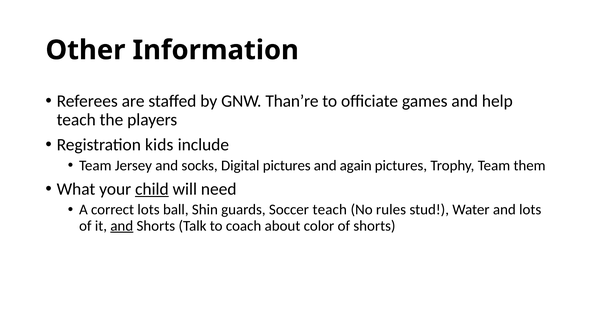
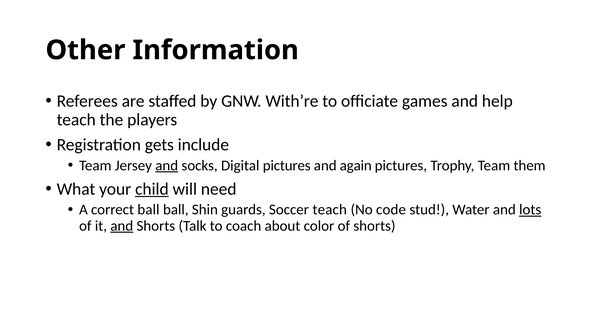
Than’re: Than’re -> With’re (292, 101)
kids: kids -> gets (159, 145)
and underline: none -> present (167, 165)
correct lots: lots -> ball (148, 210)
rules: rules -> code (391, 210)
lots underline: none -> present (530, 210)
